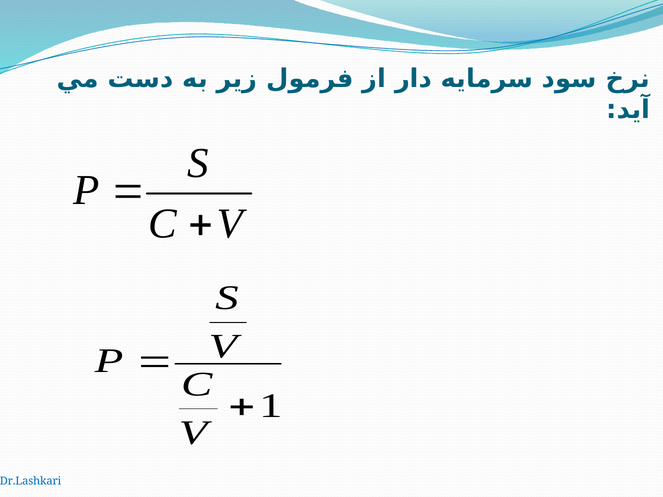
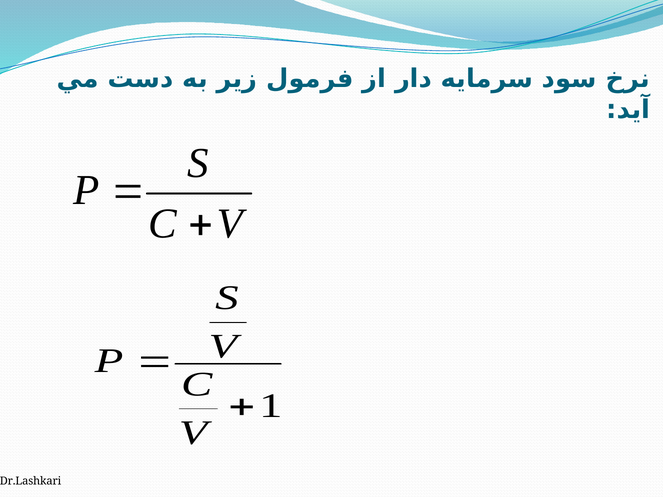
Dr.Lashkari colour: blue -> black (31, 481)
